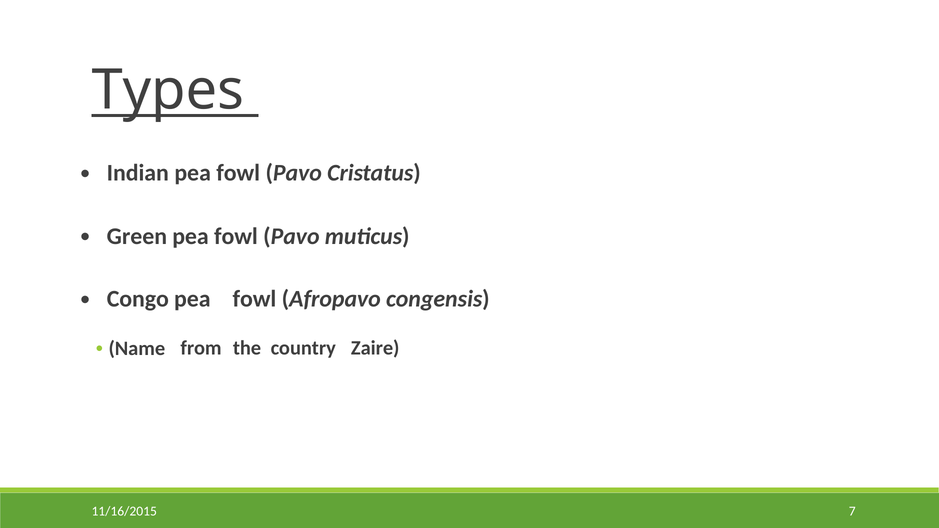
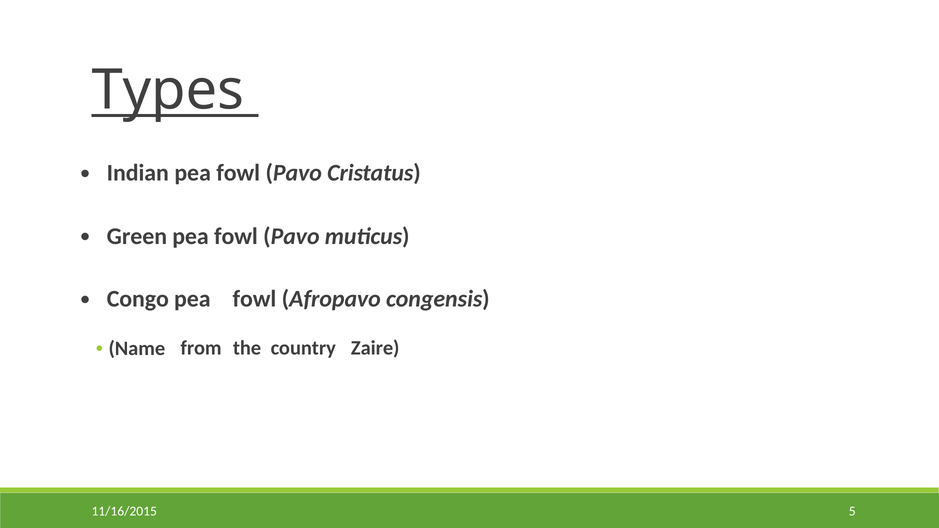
7: 7 -> 5 (852, 511)
